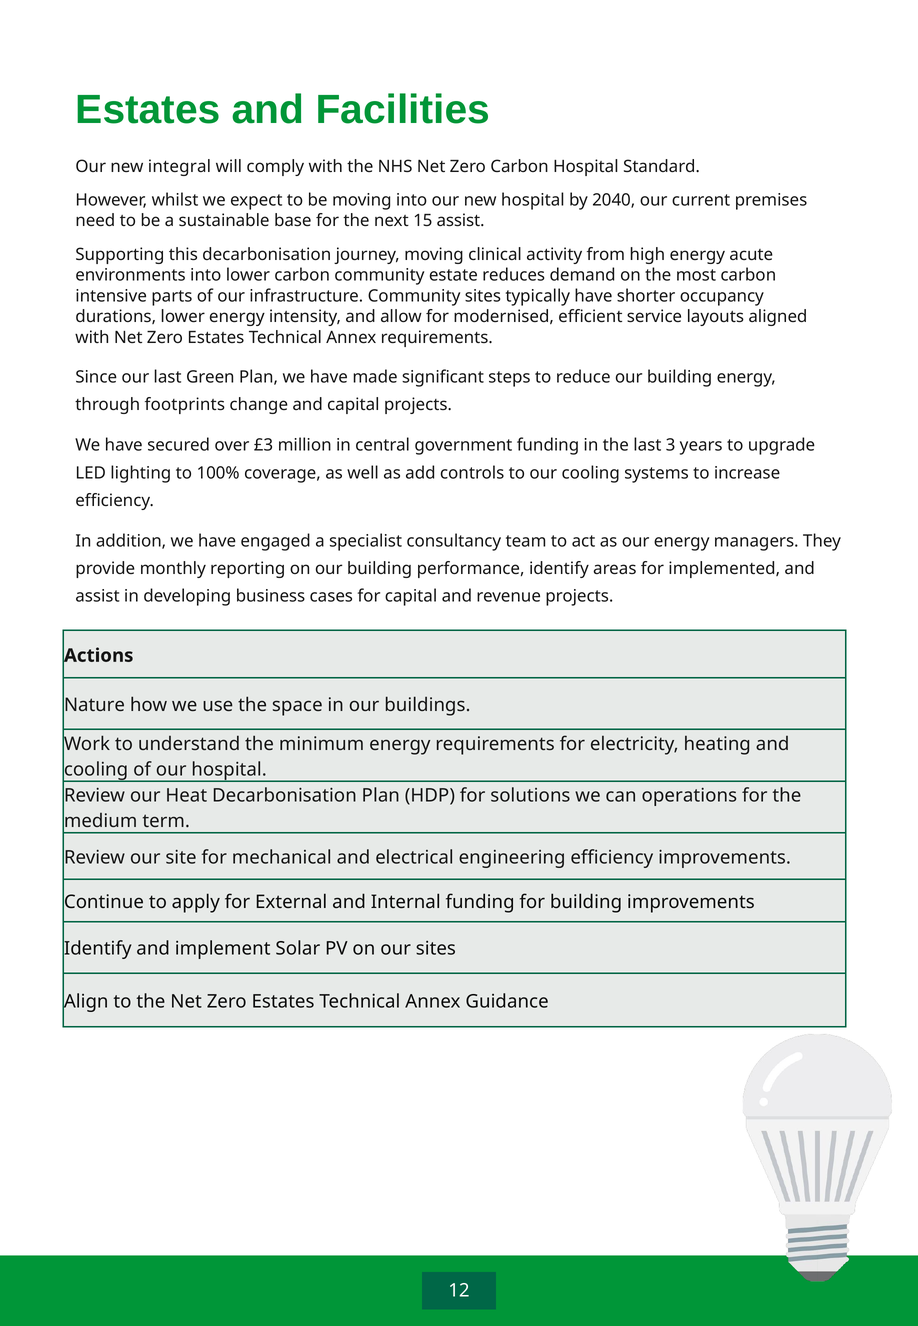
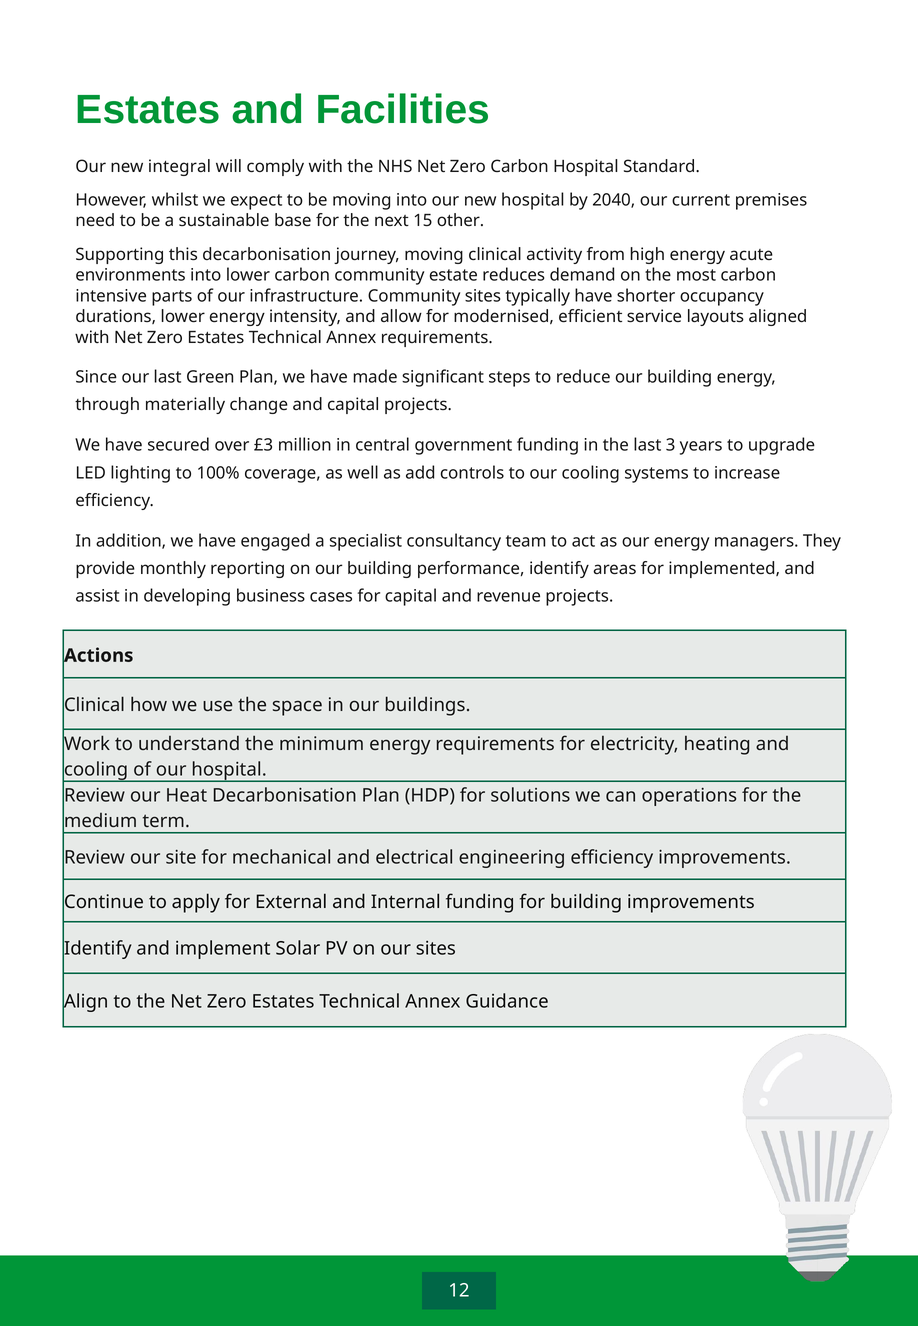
15 assist: assist -> other (461, 221)
footprints: footprints -> materially (185, 405)
Nature: Nature -> Clinical (95, 705)
